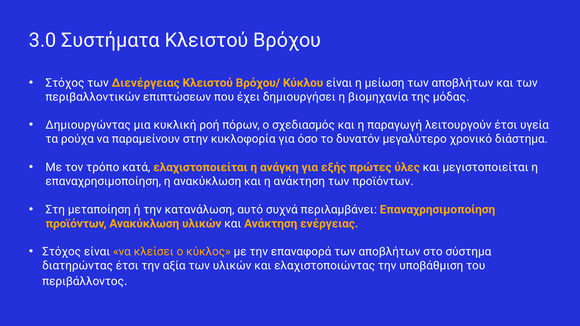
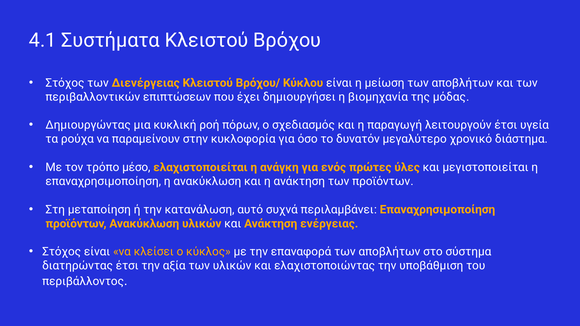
3.0: 3.0 -> 4.1 (43, 40)
κατά: κατά -> μέσο (136, 167)
εξής: εξής -> ενός (334, 167)
